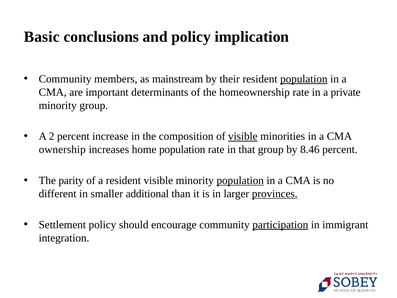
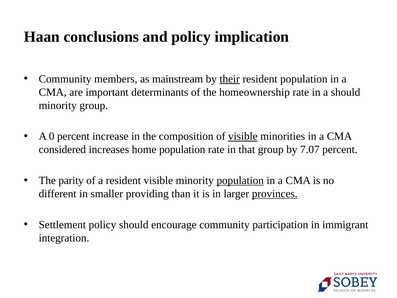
Basic: Basic -> Haan (42, 37)
their underline: none -> present (230, 79)
population underline: present -> none (304, 79)
a private: private -> should (346, 92)
2: 2 -> 0 (52, 136)
ownership: ownership -> considered (62, 149)
8.46: 8.46 -> 7.07 (310, 149)
additional: additional -> providing (147, 194)
participation underline: present -> none (280, 224)
